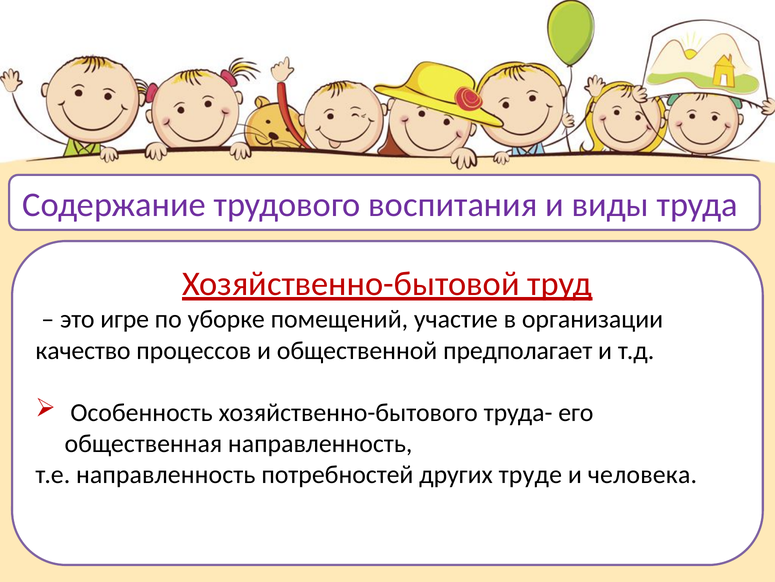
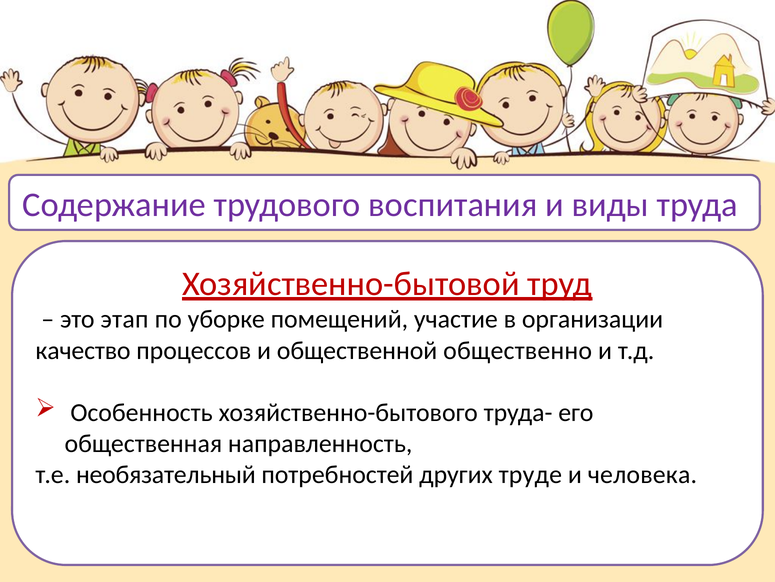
игре: игре -> этап (124, 319)
предполагает: предполагает -> общественно (518, 350)
т.е направленность: направленность -> необязательный (166, 474)
